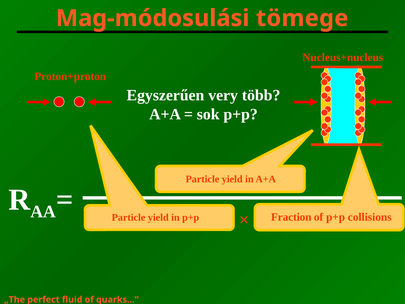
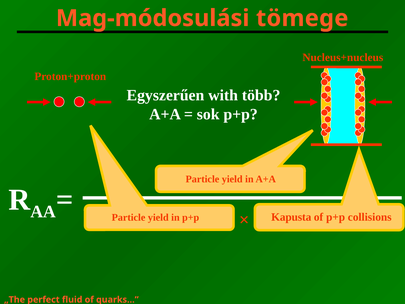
very: very -> with (223, 95)
Fraction: Fraction -> Kapusta (291, 217)
